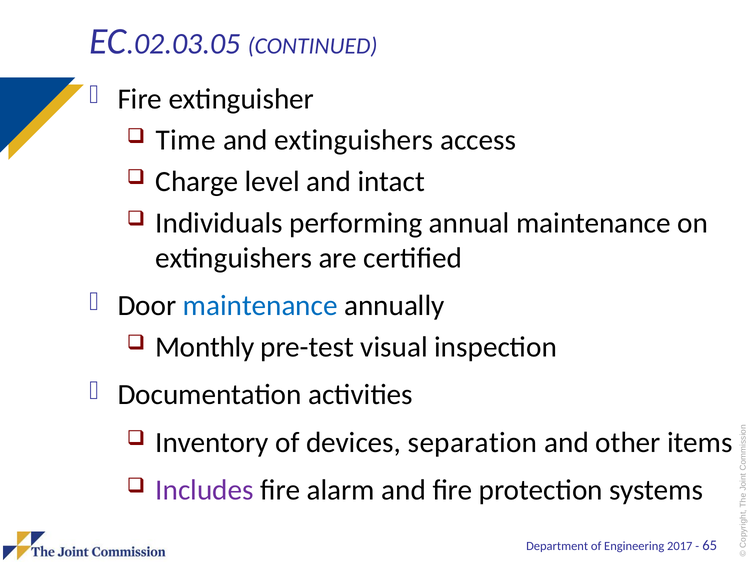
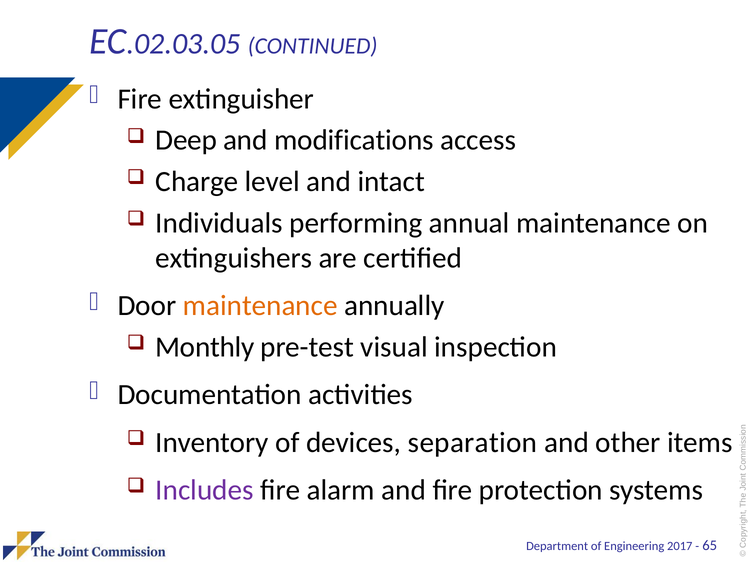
Time: Time -> Deep (186, 140)
and extinguishers: extinguishers -> modifications (354, 140)
maintenance colour: blue -> orange (260, 306)
